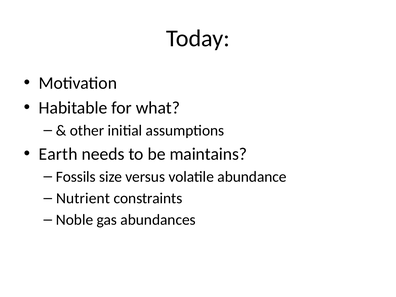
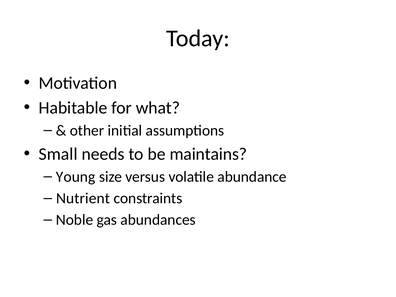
Earth: Earth -> Small (58, 154)
Fossils: Fossils -> Young (76, 177)
